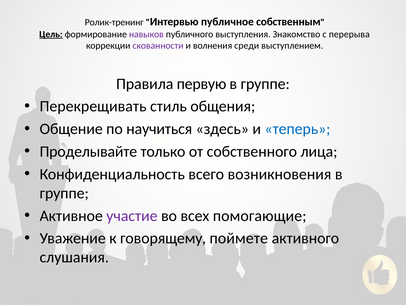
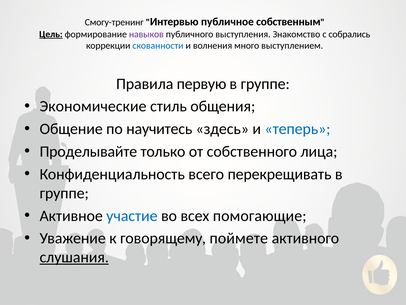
Ролик-тренинг: Ролик-тренинг -> Смогу-тренинг (114, 22)
перерыва: перерыва -> собрались (349, 34)
скованности colour: purple -> blue (158, 46)
среди: среди -> много (247, 46)
Перекрещивать: Перекрещивать -> Экономические (93, 106)
научиться: научиться -> научитесь (159, 129)
возникновения: возникновения -> перекрещивать (280, 174)
участие colour: purple -> blue (132, 215)
слушания underline: none -> present (74, 257)
